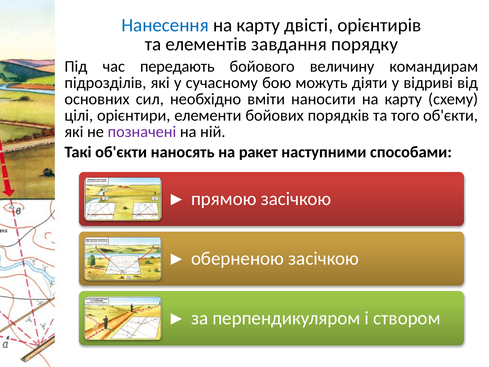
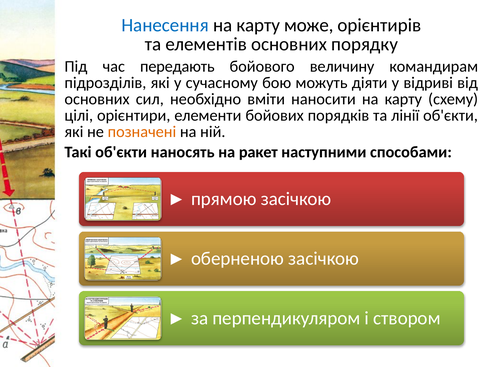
двісті: двісті -> може (309, 25)
елементів завдання: завдання -> основних (289, 44)
того: того -> лінії (405, 115)
позначені colour: purple -> orange (142, 132)
